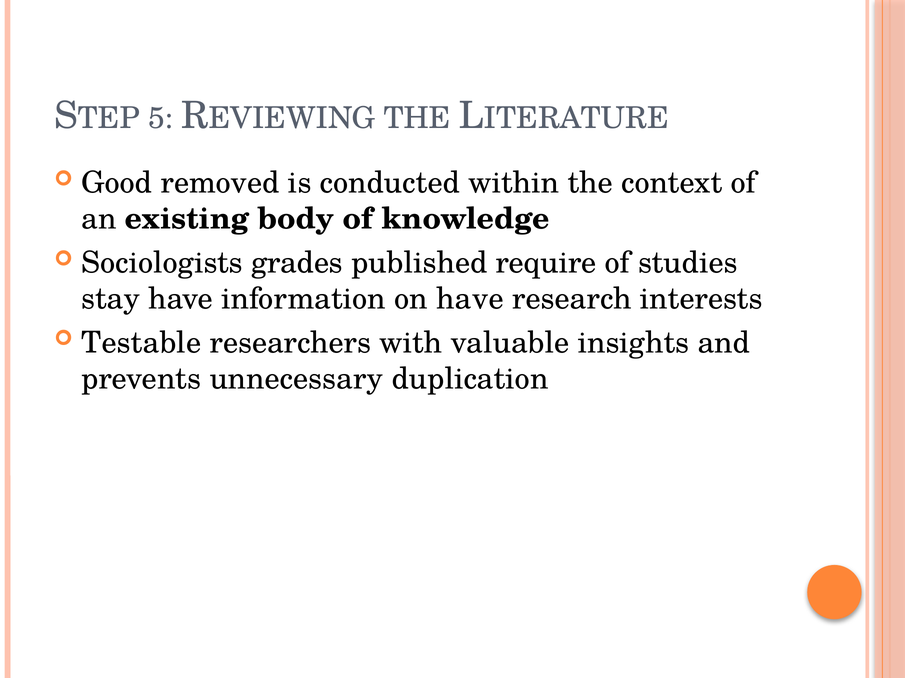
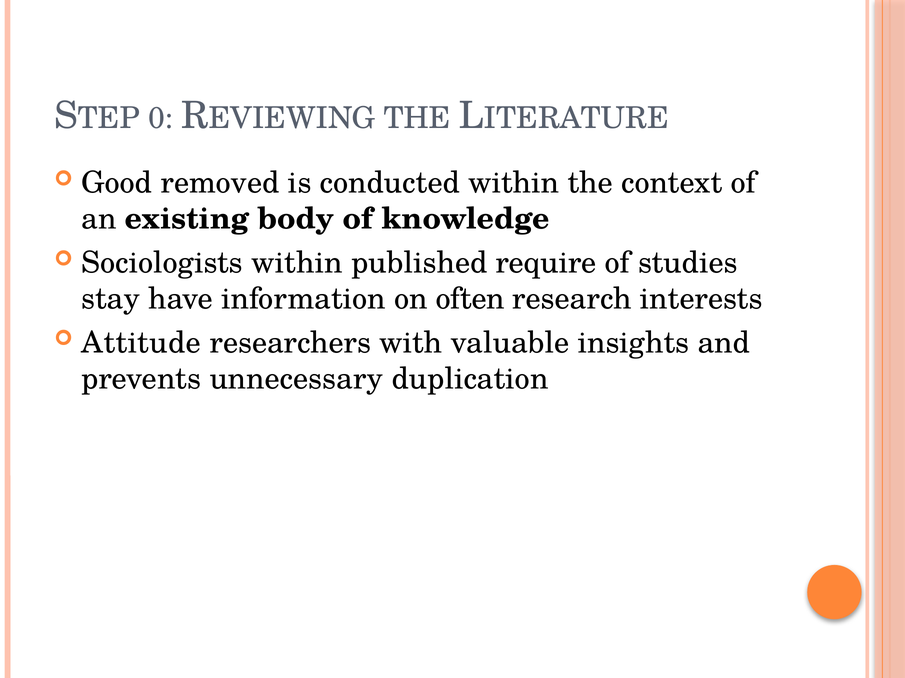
5: 5 -> 0 (161, 118)
Sociologists grades: grades -> within (297, 263)
on have: have -> often (470, 299)
Testable: Testable -> Attitude (141, 343)
